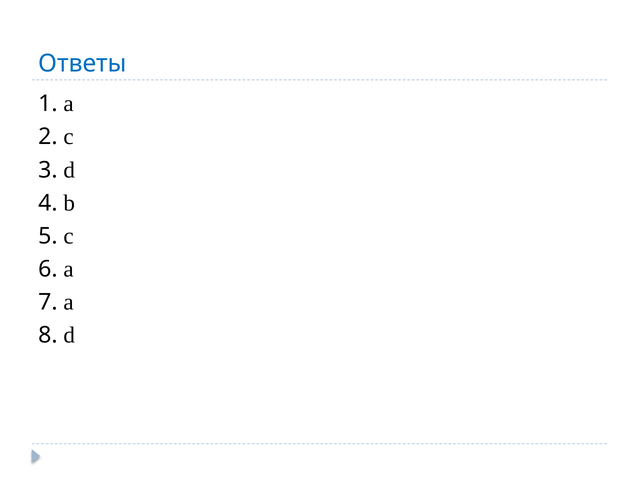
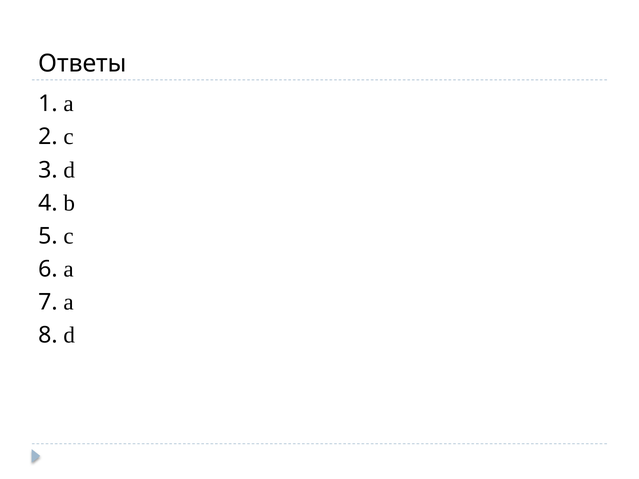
Ответы colour: blue -> black (82, 64)
